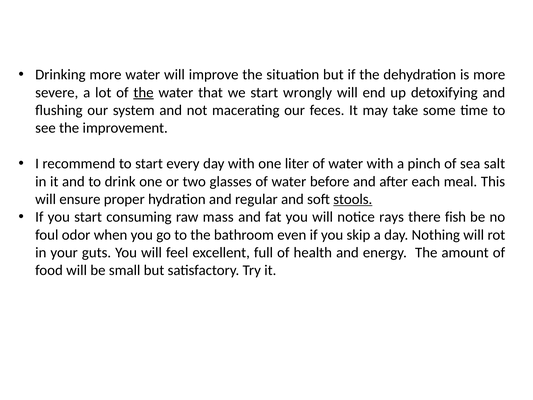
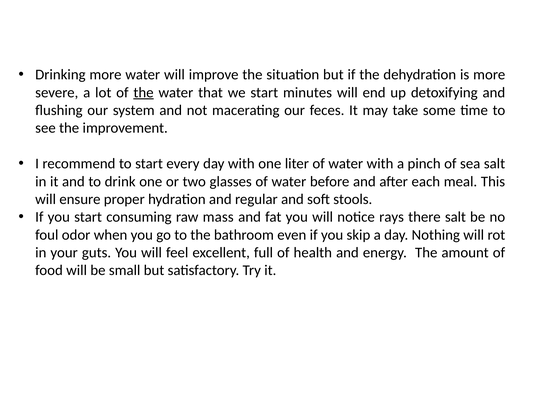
wrongly: wrongly -> minutes (308, 92)
stools underline: present -> none (353, 199)
there fish: fish -> salt (455, 217)
